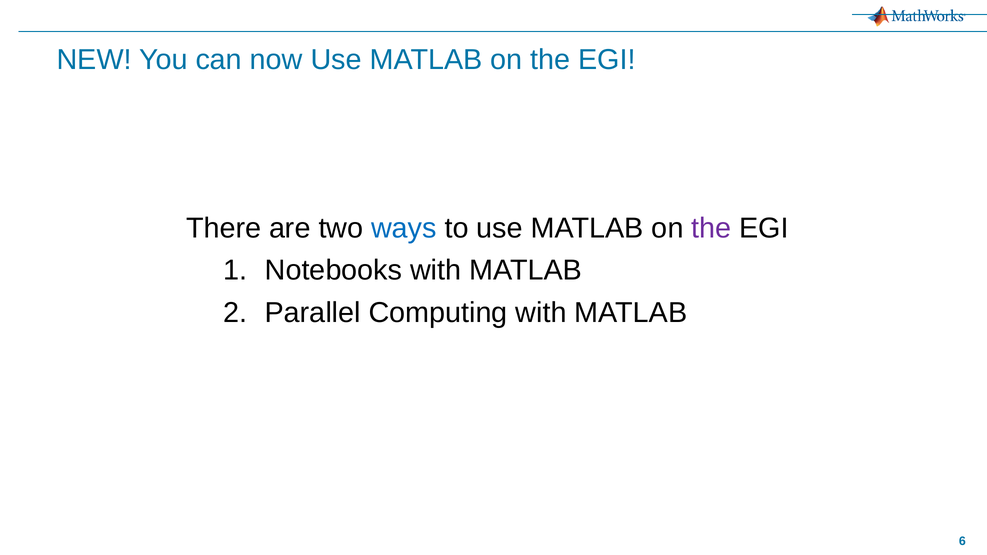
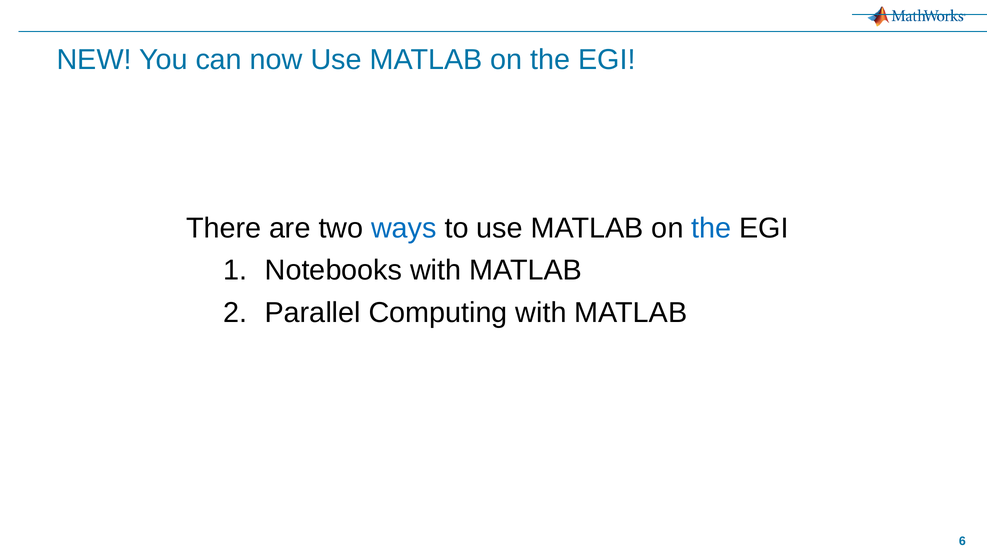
the colour: purple -> blue (711, 229)
